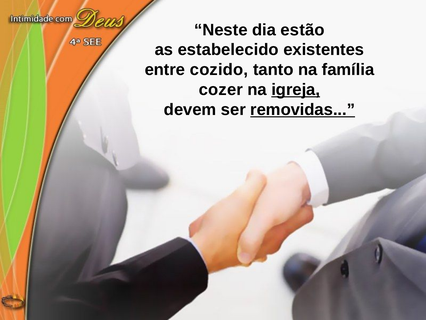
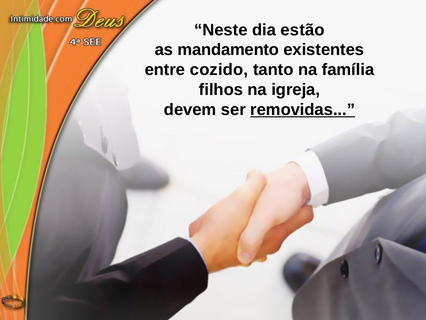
estabelecido: estabelecido -> mandamento (228, 50)
cozer: cozer -> filhos (221, 89)
igreja underline: present -> none (296, 89)
